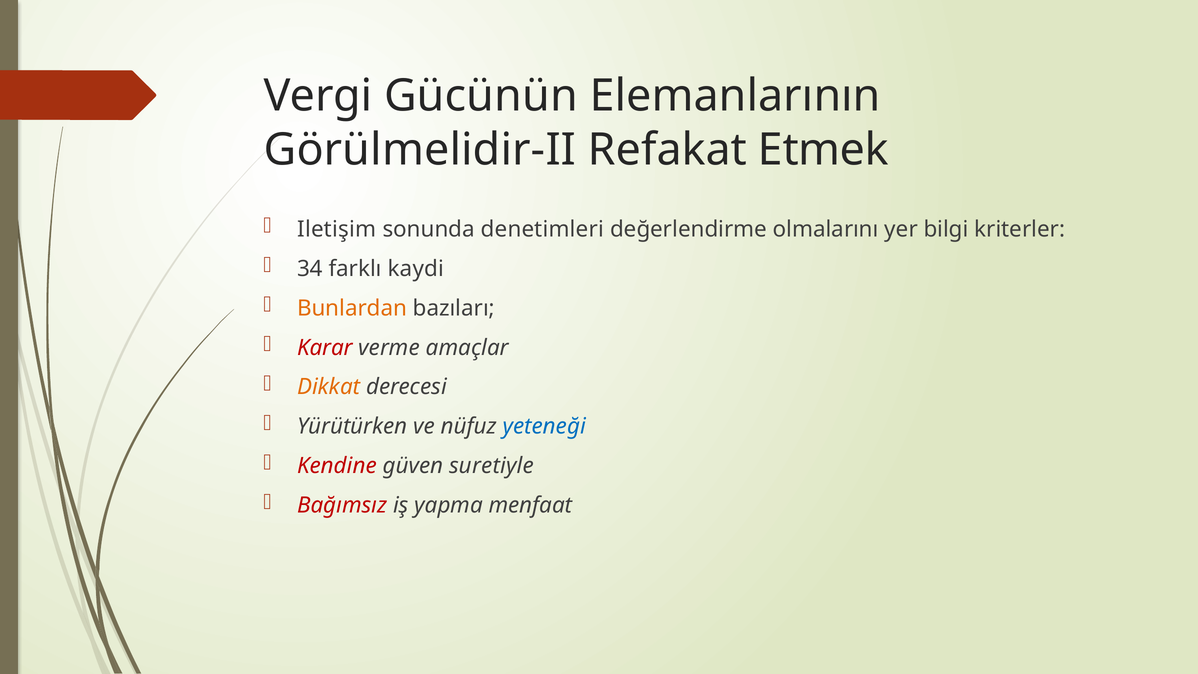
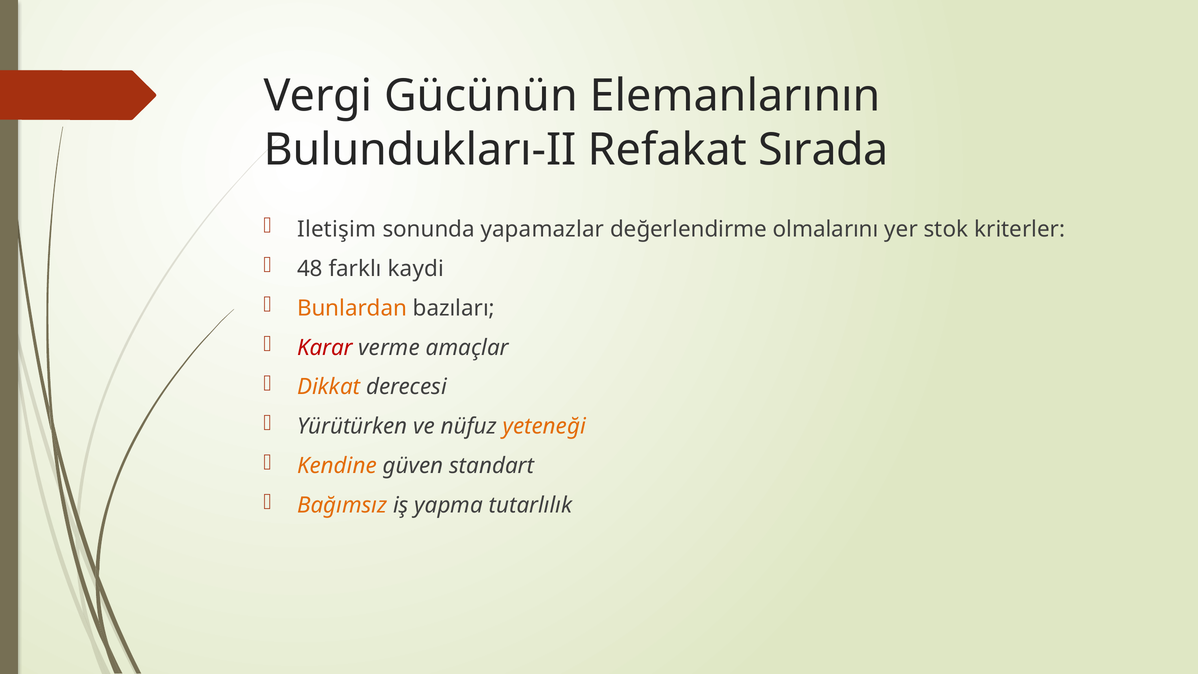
Görülmelidir-II: Görülmelidir-II -> Bulundukları-II (420, 150)
Etmek: Etmek -> Sırada (823, 150)
denetimleri: denetimleri -> yapamazlar (542, 229)
bilgi: bilgi -> stok (946, 229)
34: 34 -> 48 (310, 269)
yeteneği colour: blue -> orange (544, 426)
Kendine colour: red -> orange (337, 466)
suretiyle: suretiyle -> standart (492, 466)
Bağımsız colour: red -> orange (342, 505)
menfaat: menfaat -> tutarlılık (530, 505)
